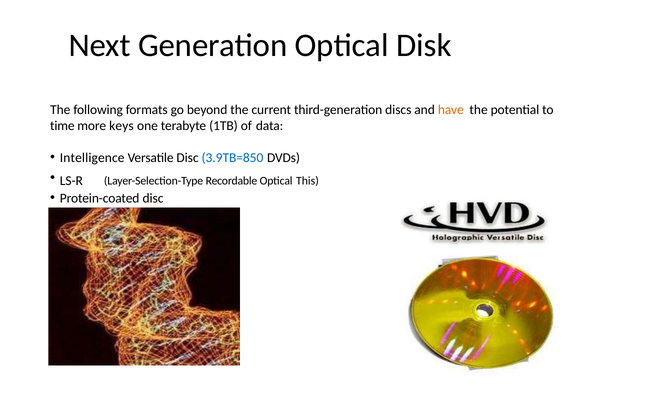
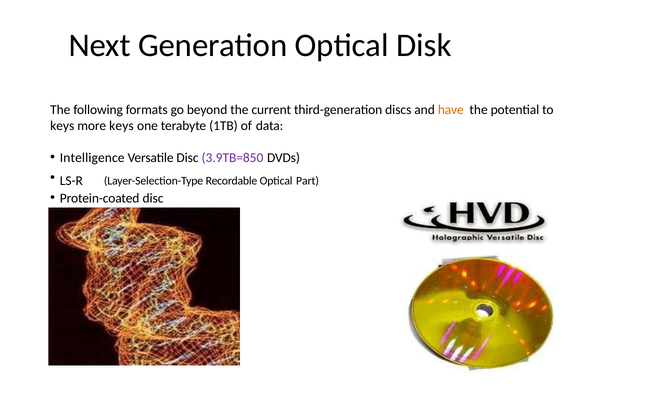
time: time -> keys (62, 126)
3.9TB=850 colour: blue -> purple (232, 158)
This: This -> Part (308, 181)
